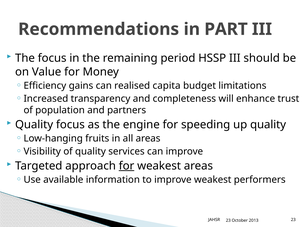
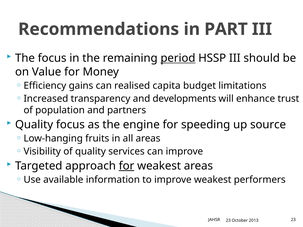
period underline: none -> present (178, 58)
completeness: completeness -> developments (184, 99)
up quality: quality -> source (268, 125)
